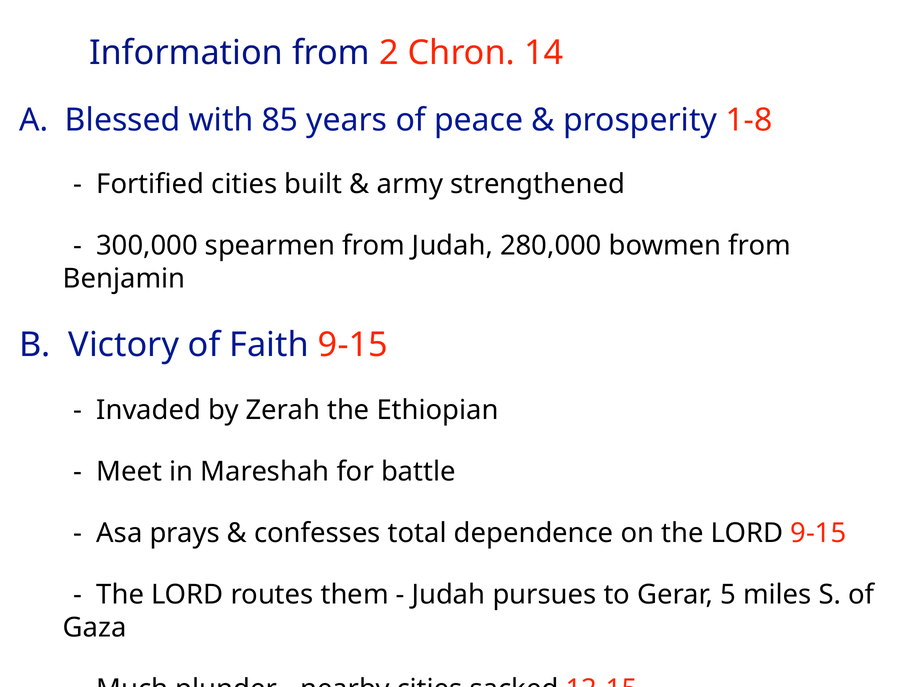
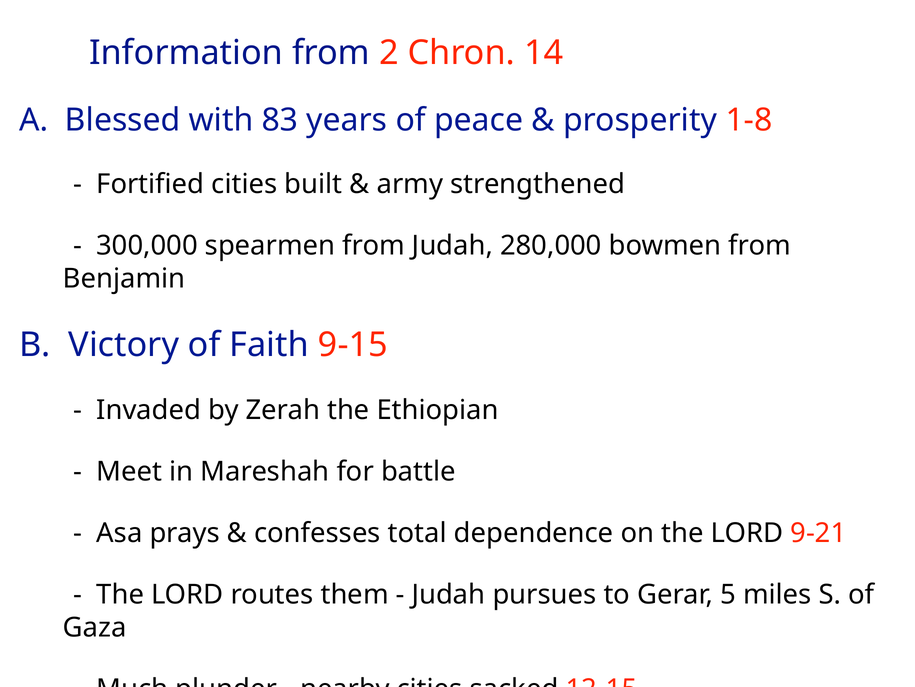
85: 85 -> 83 (280, 120)
LORD 9-15: 9-15 -> 9-21 (818, 533)
